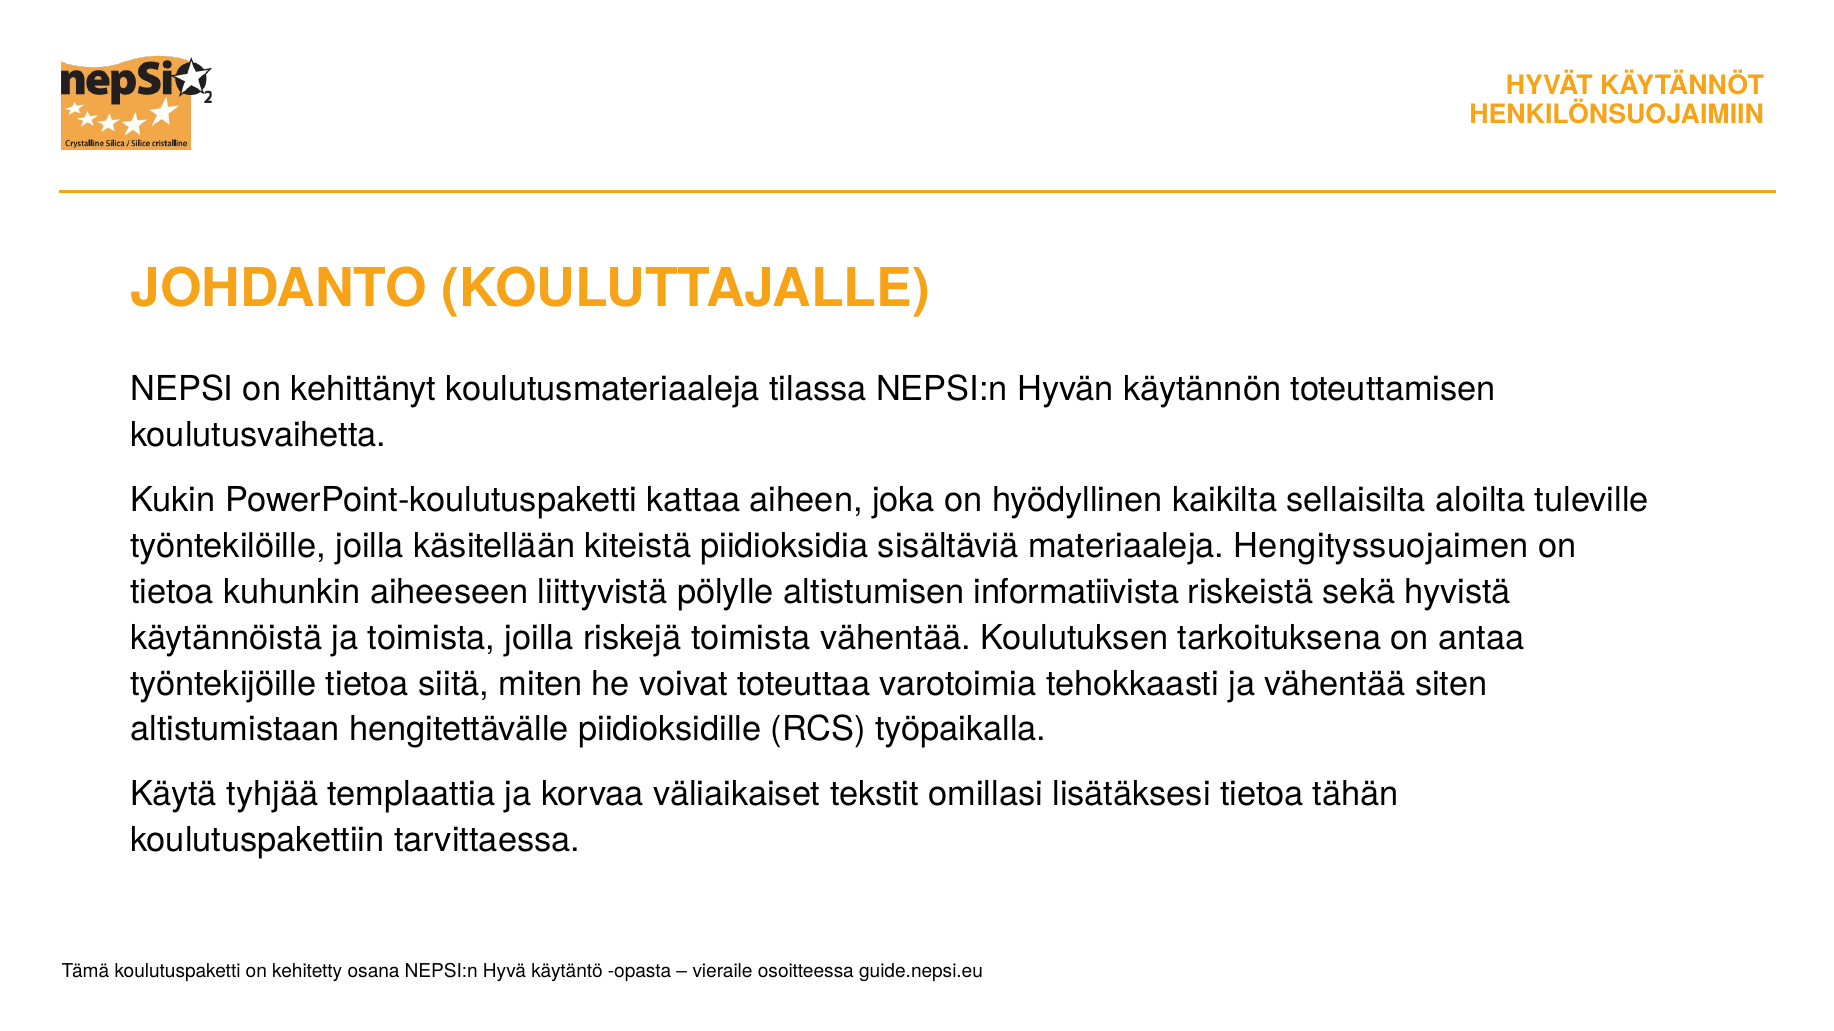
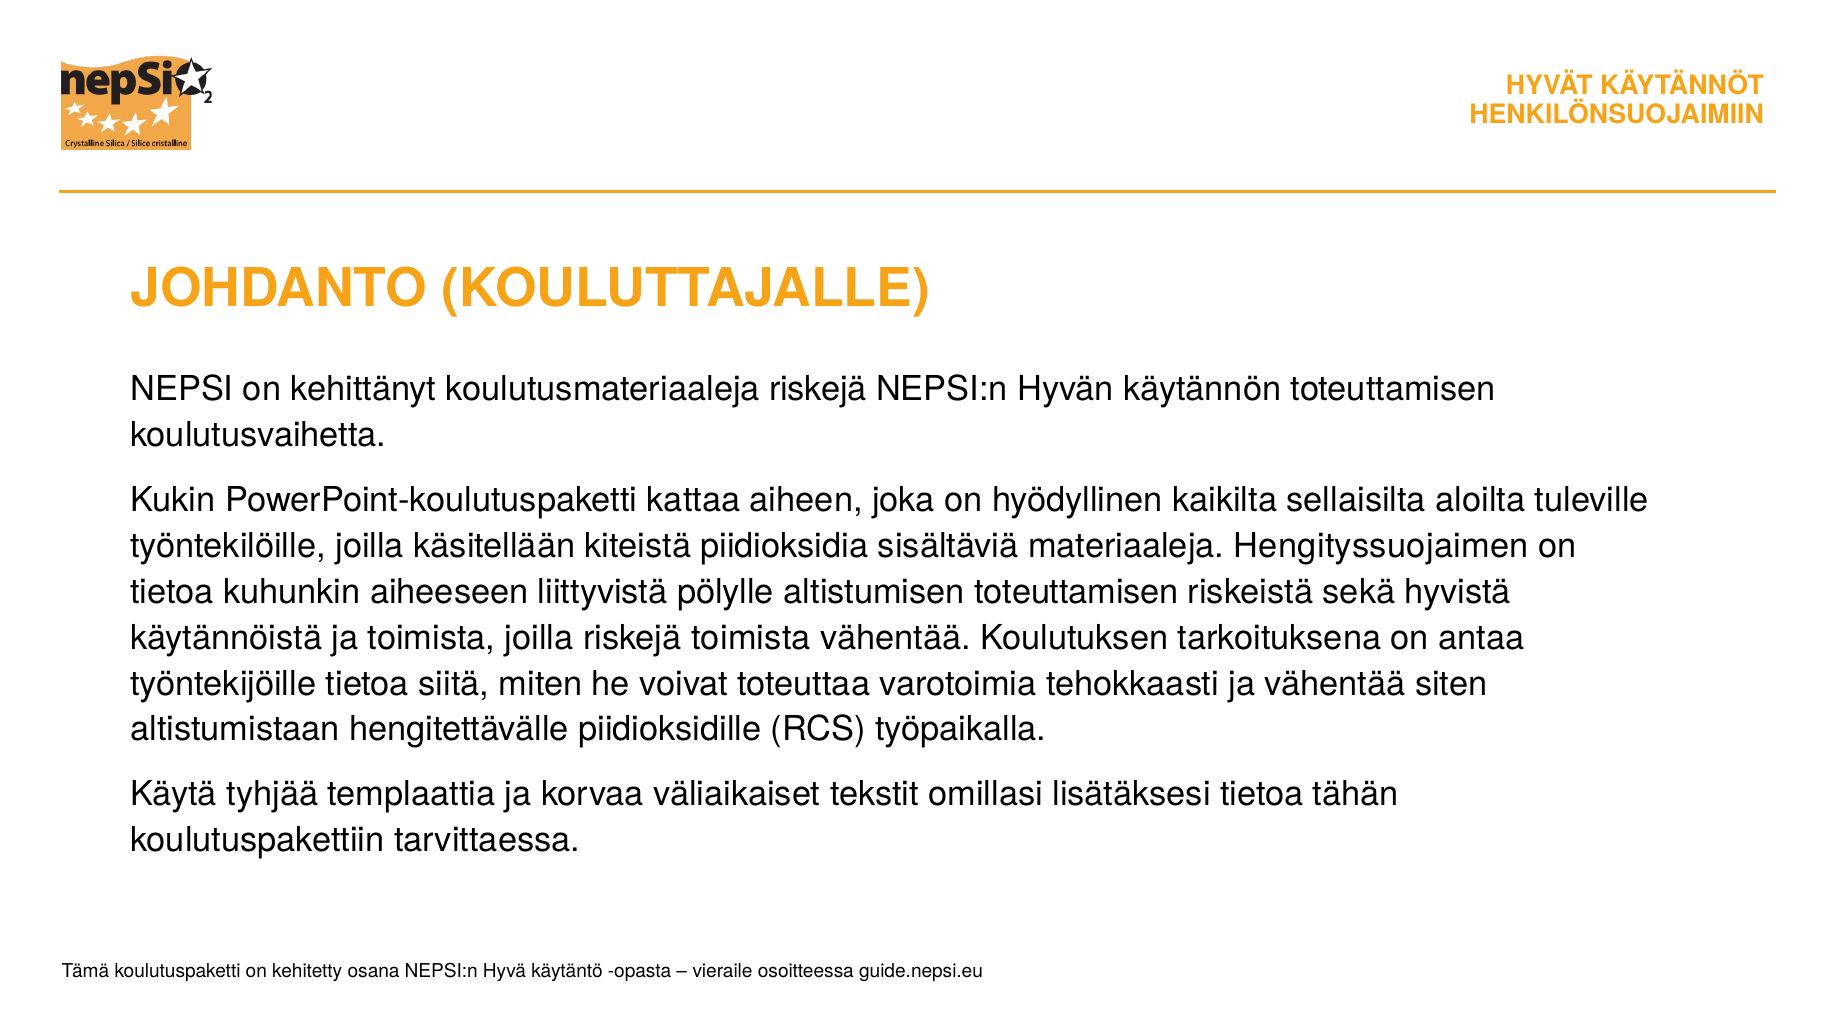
koulutusmateriaaleja tilassa: tilassa -> riskejä (818, 390)
altistumisen informatiivista: informatiivista -> toteuttamisen (1077, 592)
